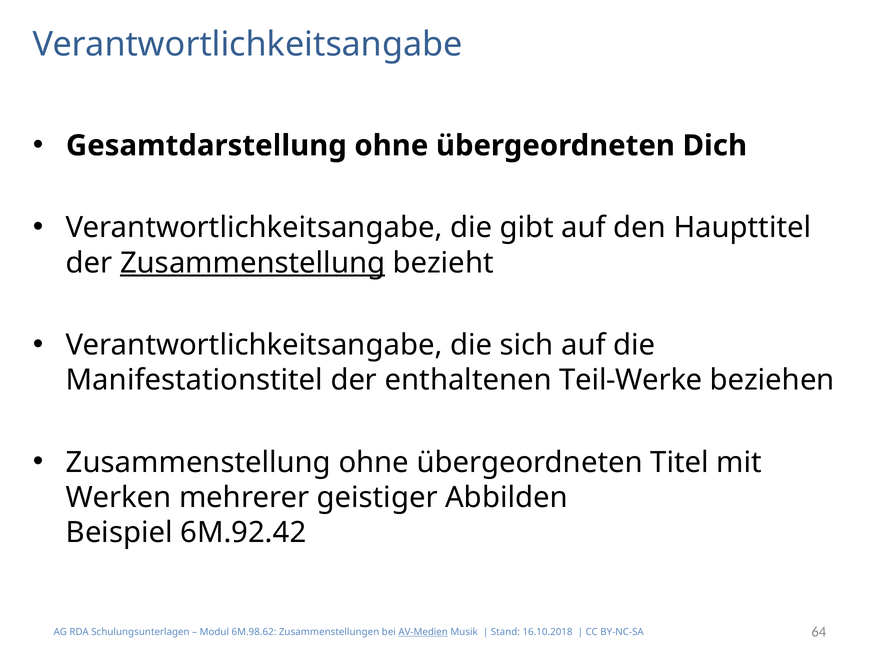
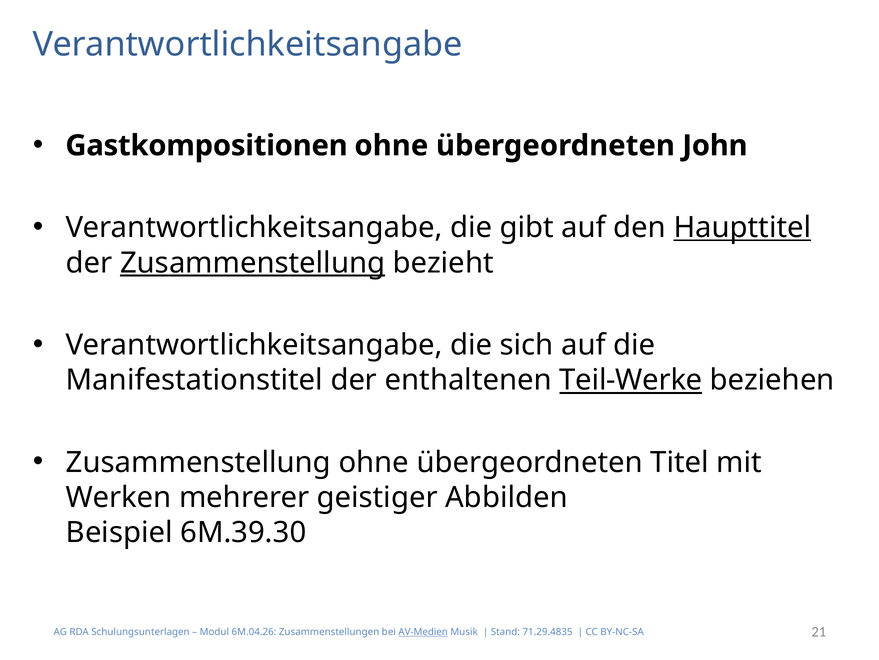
Gesamtdarstellung: Gesamtdarstellung -> Gastkompositionen (207, 145)
Dich: Dich -> John (715, 145)
Haupttitel underline: none -> present (742, 227)
Teil-Werke underline: none -> present (631, 380)
6M.92.42: 6M.92.42 -> 6M.39.30 (243, 532)
6M.98.62: 6M.98.62 -> 6M.04.26 (254, 631)
16.10.2018: 16.10.2018 -> 71.29.4835 (548, 631)
64: 64 -> 21 (819, 631)
